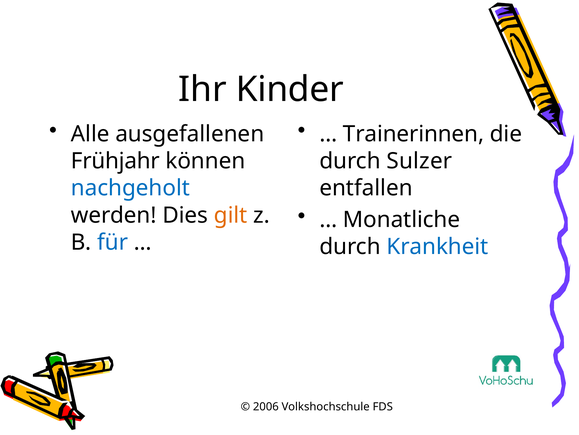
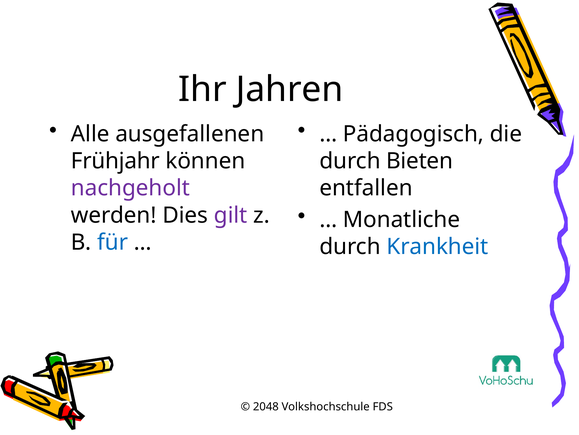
Kinder: Kinder -> Jahren (290, 89)
Trainerinnen: Trainerinnen -> Pädagogisch (413, 134)
Sulzer: Sulzer -> Bieten (420, 161)
nachgeholt colour: blue -> purple (130, 188)
gilt colour: orange -> purple (231, 215)
2006: 2006 -> 2048 (266, 406)
